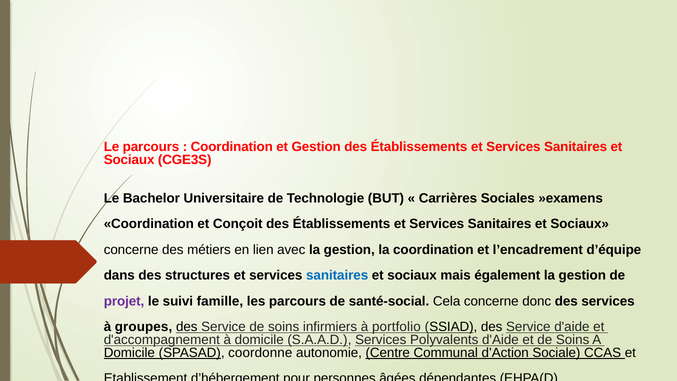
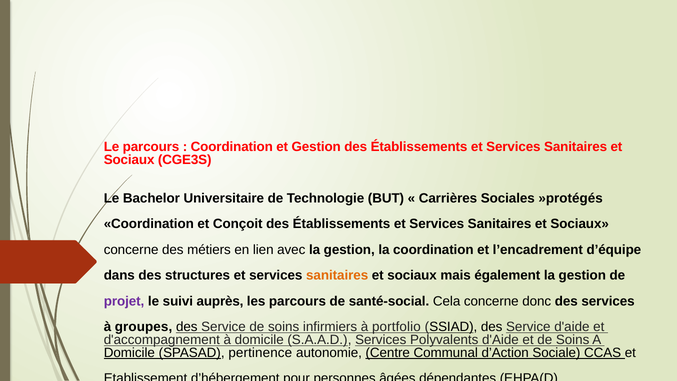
»examens: »examens -> »protégés (571, 198)
sanitaires colour: blue -> orange (337, 275)
famille: famille -> auprès (220, 301)
coordonne: coordonne -> pertinence (260, 353)
